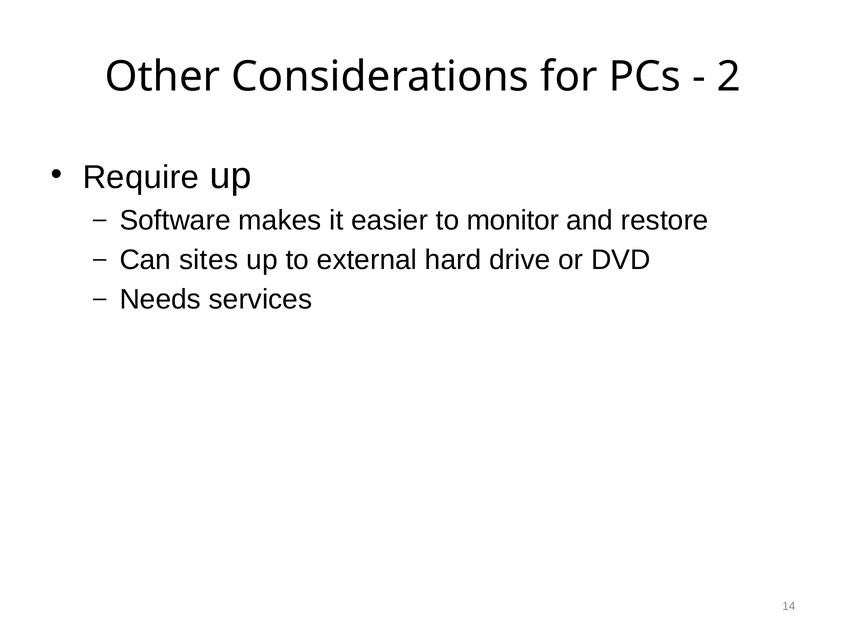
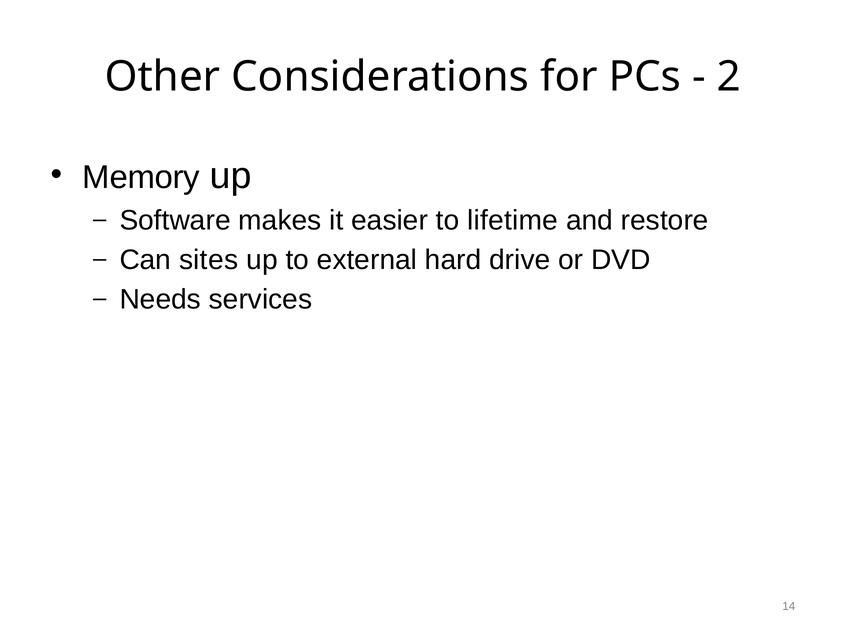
Require: Require -> Memory (141, 177)
monitor: monitor -> lifetime (513, 220)
